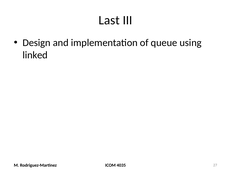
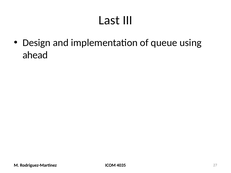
linked: linked -> ahead (35, 55)
